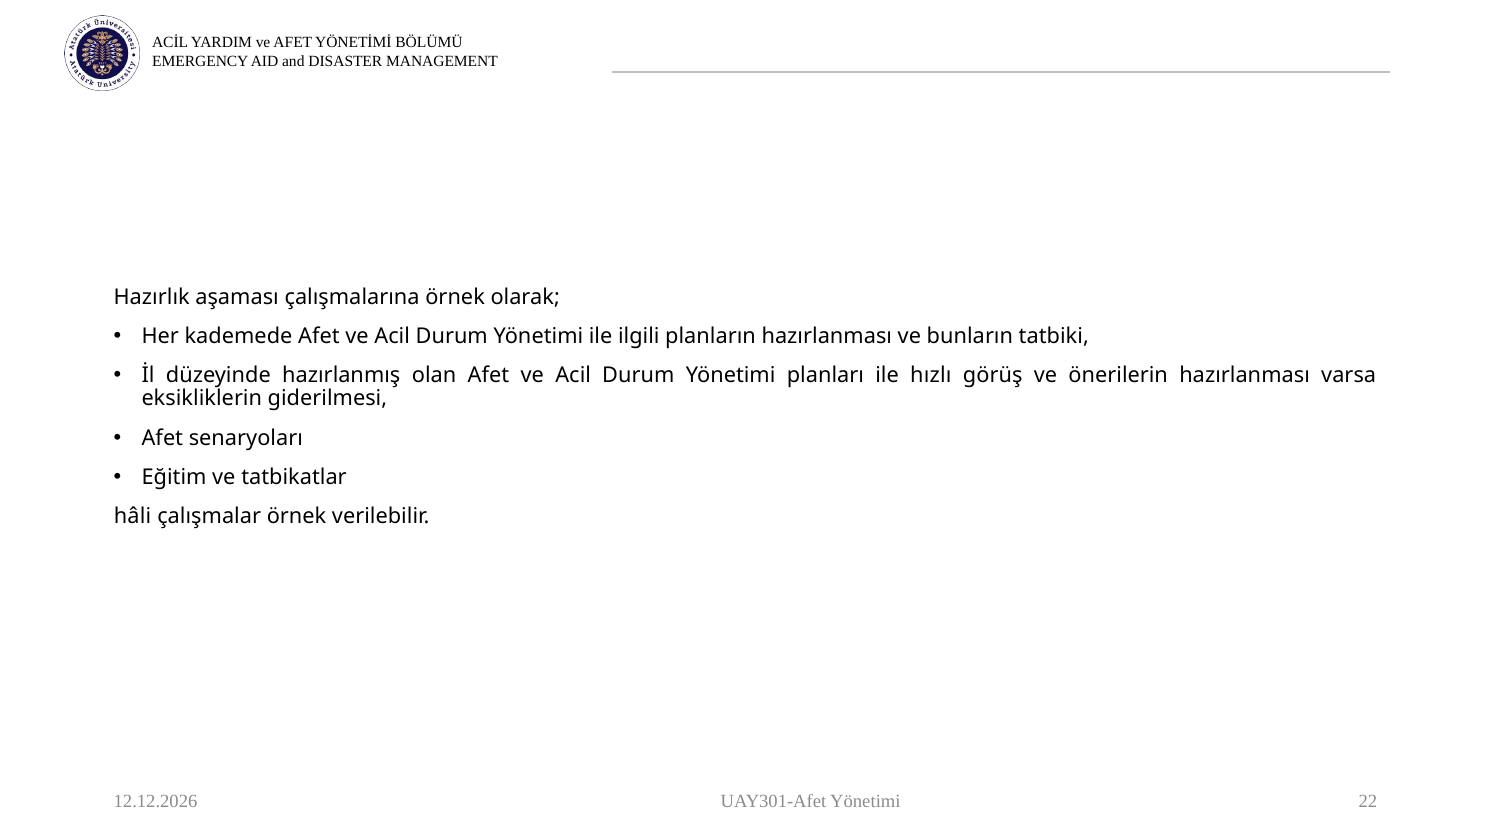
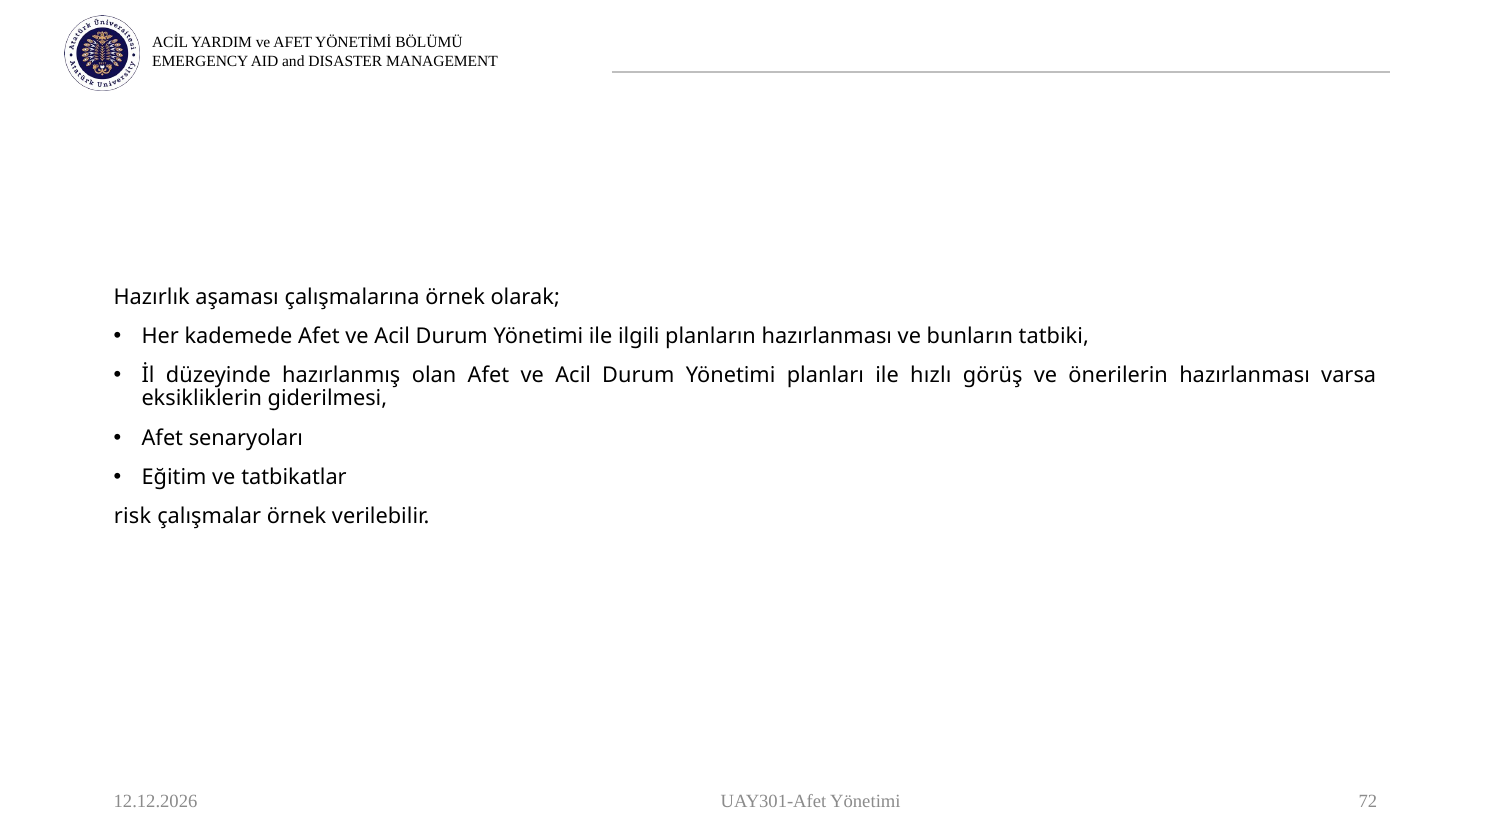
hâli: hâli -> risk (133, 516)
22: 22 -> 72 (1368, 801)
